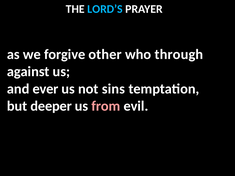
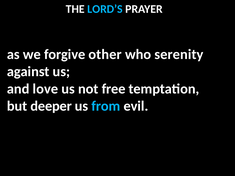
through: through -> serenity (179, 54)
ever: ever -> love (45, 89)
sins: sins -> free (114, 89)
from colour: pink -> light blue (106, 106)
